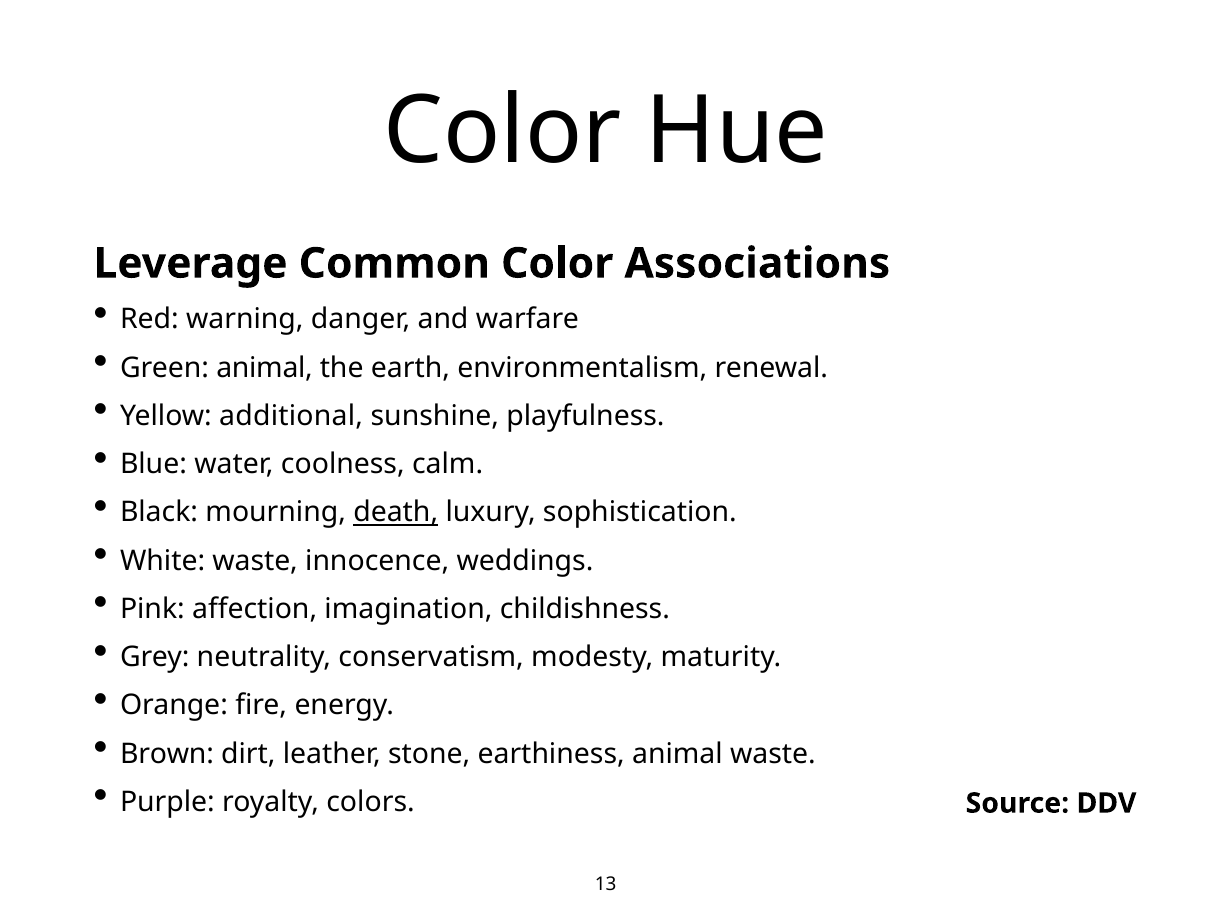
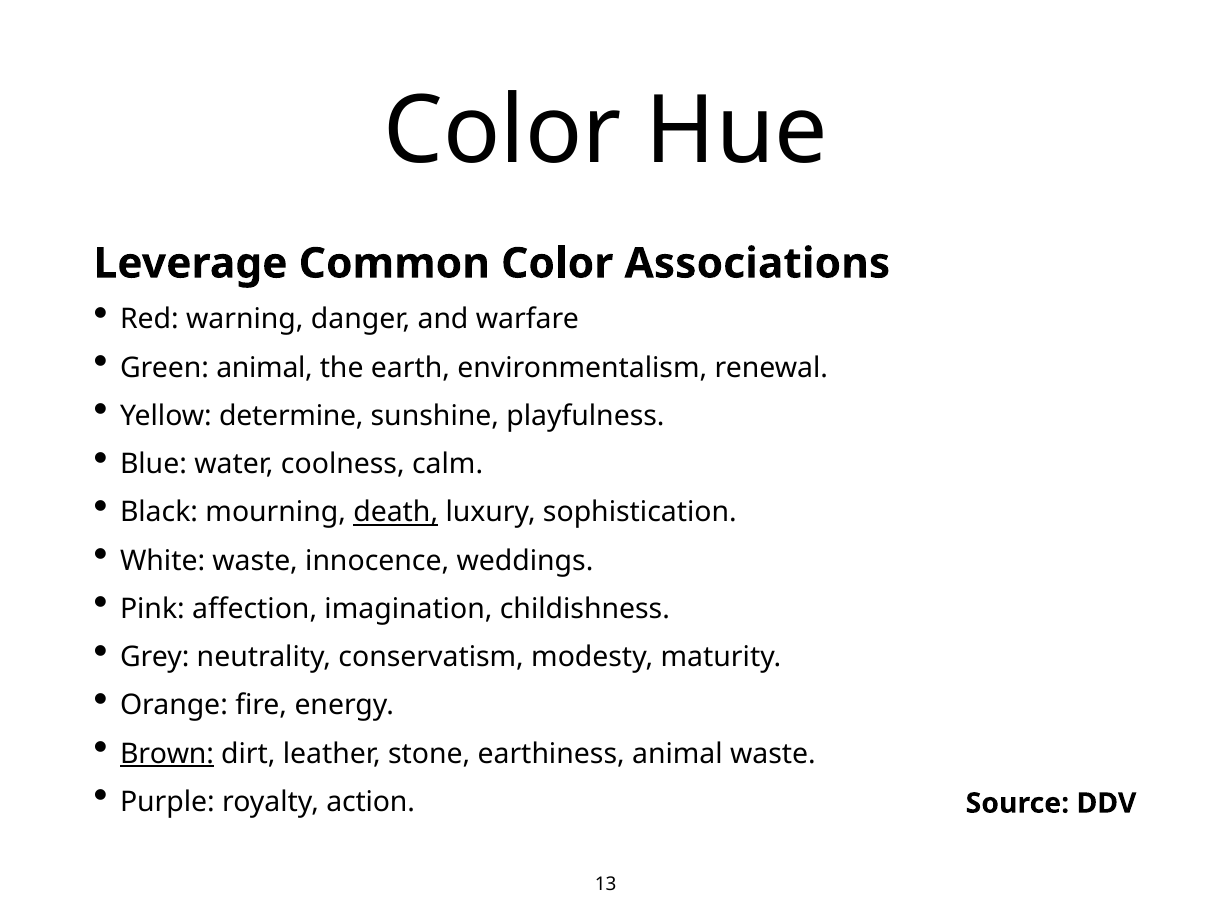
additional: additional -> determine (291, 416)
Brown underline: none -> present (167, 754)
colors: colors -> action (371, 802)
